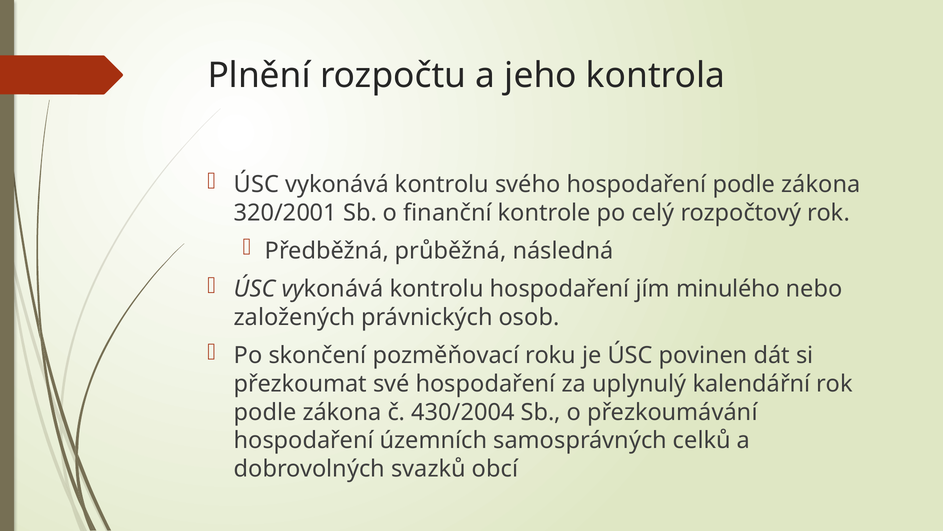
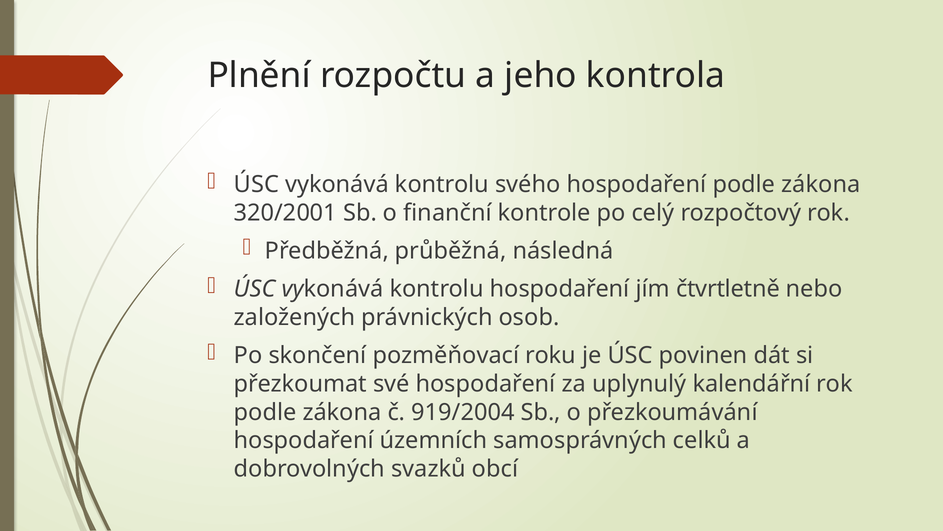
minulého: minulého -> čtvrtletně (728, 289)
430/2004: 430/2004 -> 919/2004 (463, 412)
